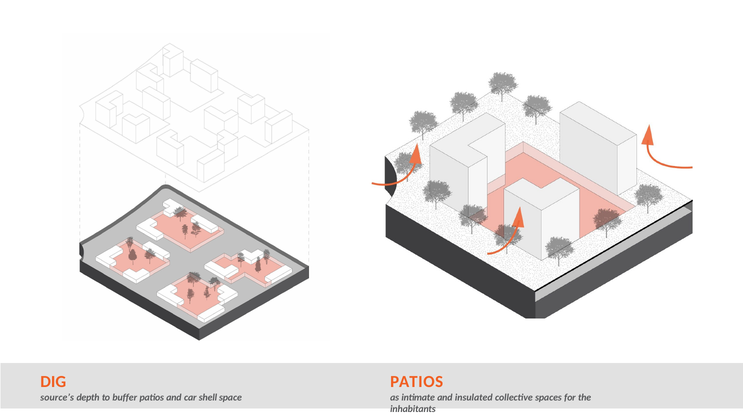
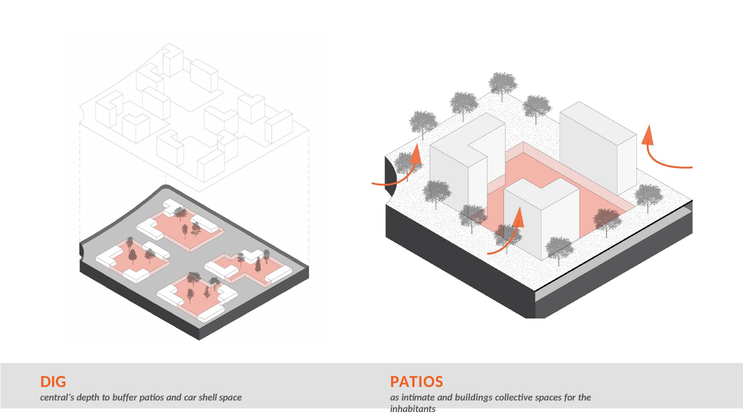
source’s: source’s -> central’s (57, 398)
insulated: insulated -> buildings (474, 398)
